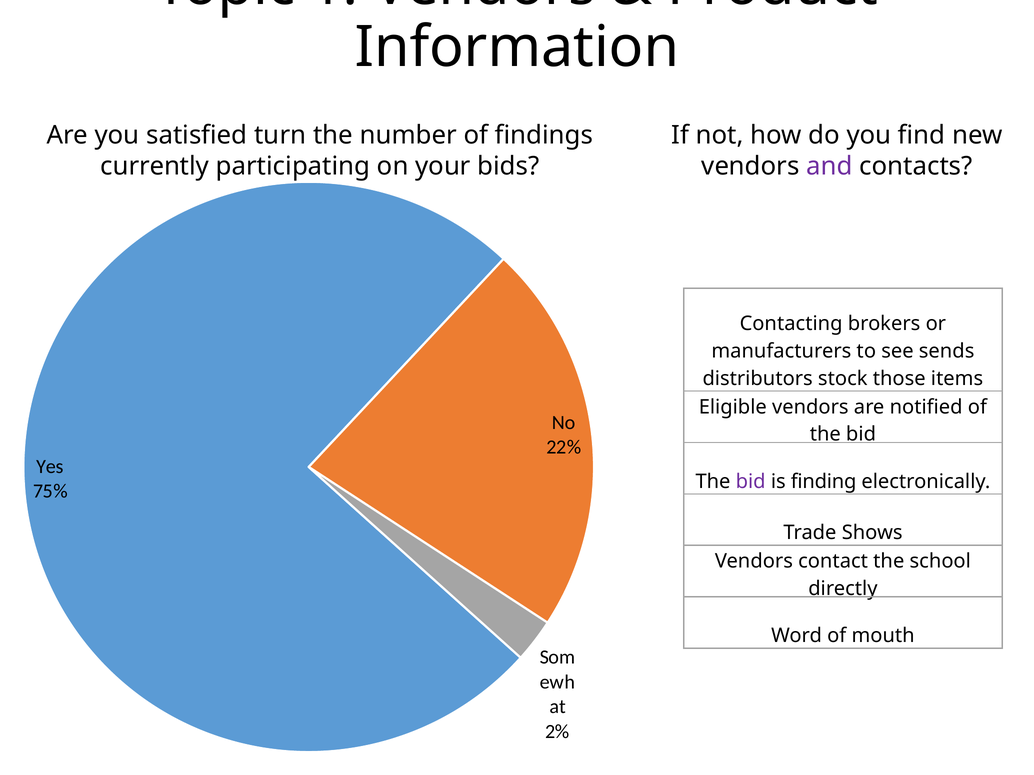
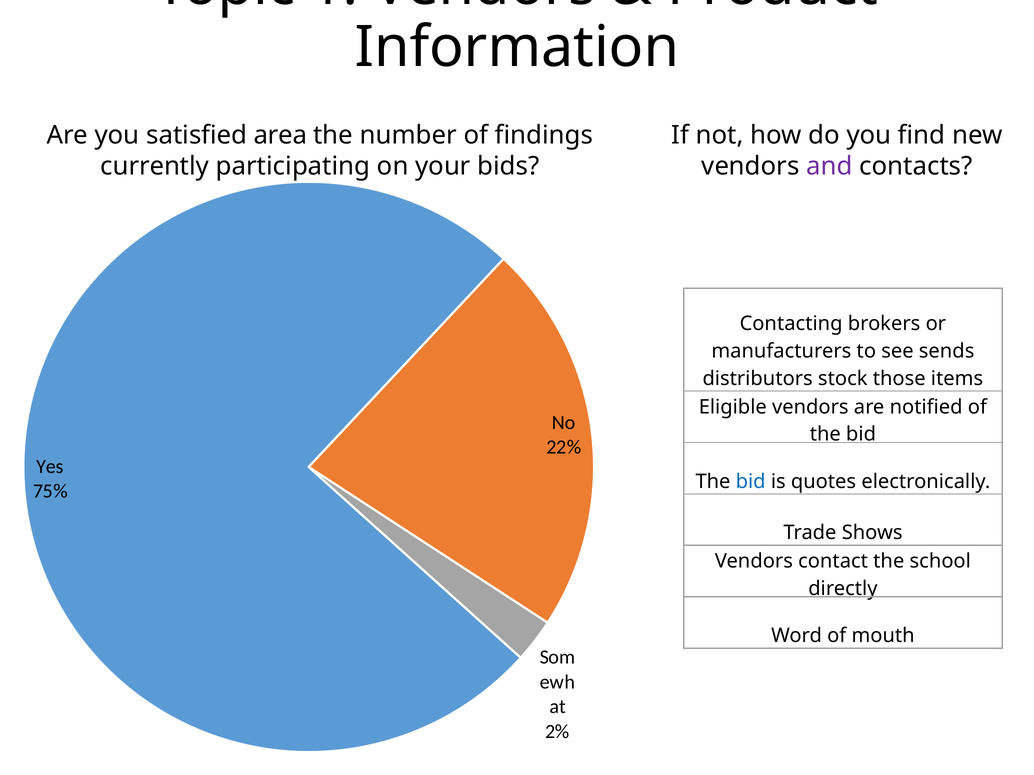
turn: turn -> area (280, 136)
bid colour: purple -> blue (751, 482)
finding: finding -> quotes (823, 482)
